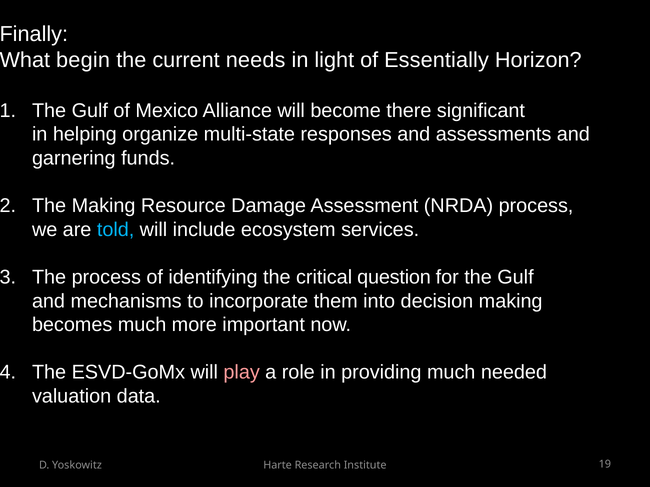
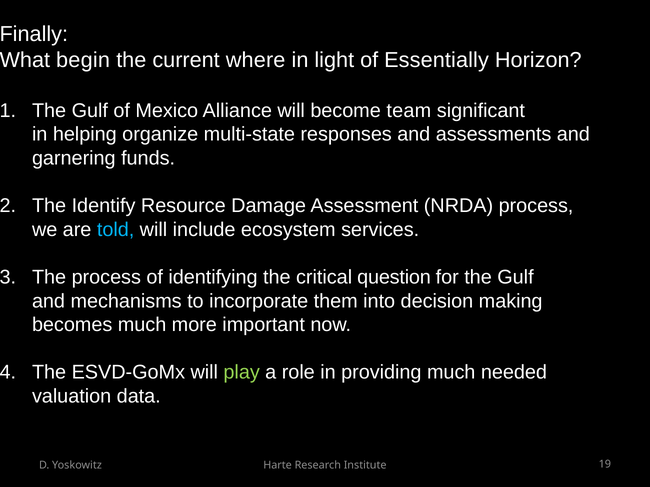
needs: needs -> where (256, 60)
there: there -> team (409, 111)
The Making: Making -> Identify (104, 206)
play colour: pink -> light green (242, 373)
